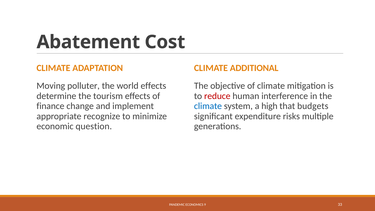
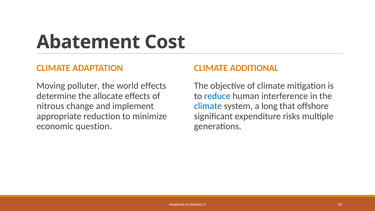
tourism: tourism -> allocate (108, 96)
reduce colour: red -> blue (217, 96)
finance: finance -> nitrous (50, 106)
high: high -> long (269, 106)
budgets: budgets -> offshore (313, 106)
recognize: recognize -> reduction (102, 116)
